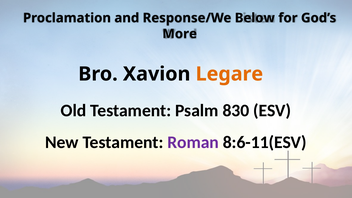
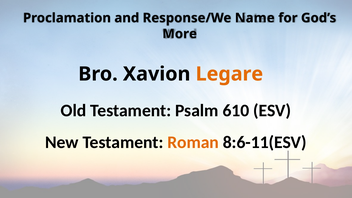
Below: Below -> Name (255, 18)
830: 830 -> 610 (236, 111)
Roman colour: purple -> orange (193, 142)
